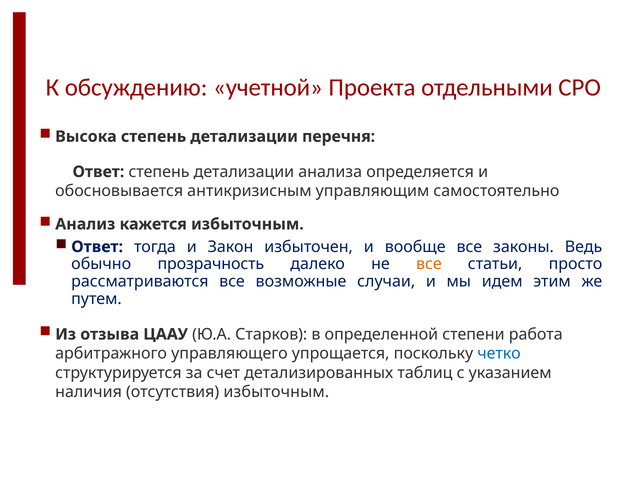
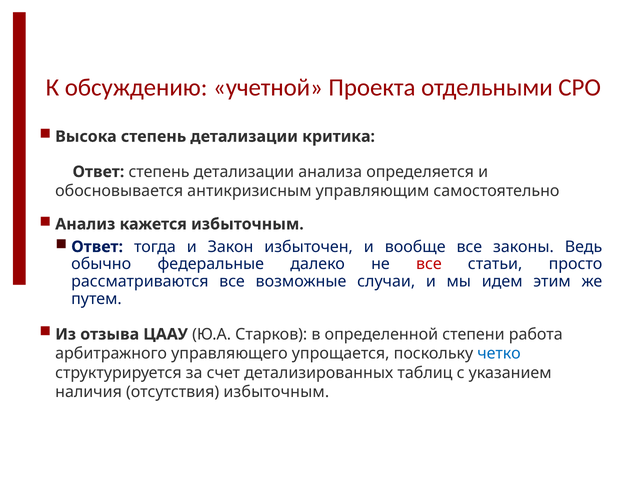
перечня: перечня -> критика (339, 136)
прозрачность: прозрачность -> федеральные (211, 264)
все colour: orange -> red (429, 264)
